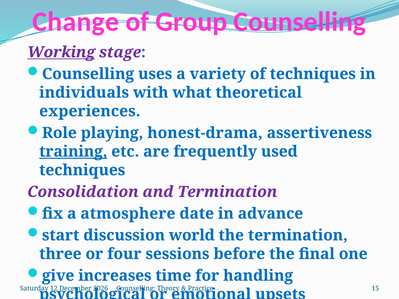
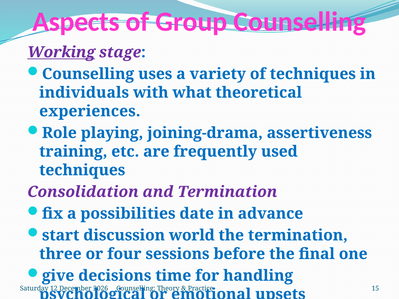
Change: Change -> Aspects (76, 22)
honest-drama: honest-drama -> joining-drama (205, 133)
training underline: present -> none (73, 152)
atmosphere: atmosphere -> possibilities (128, 214)
increases: increases -> decisions (115, 276)
